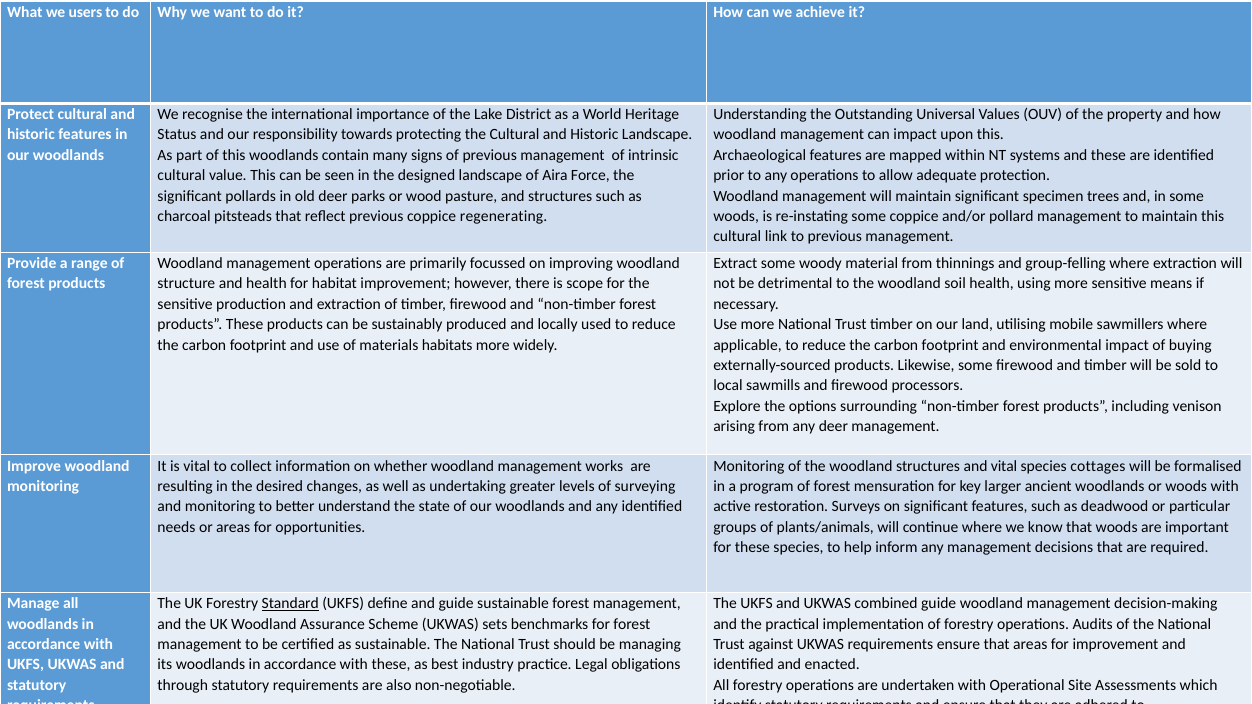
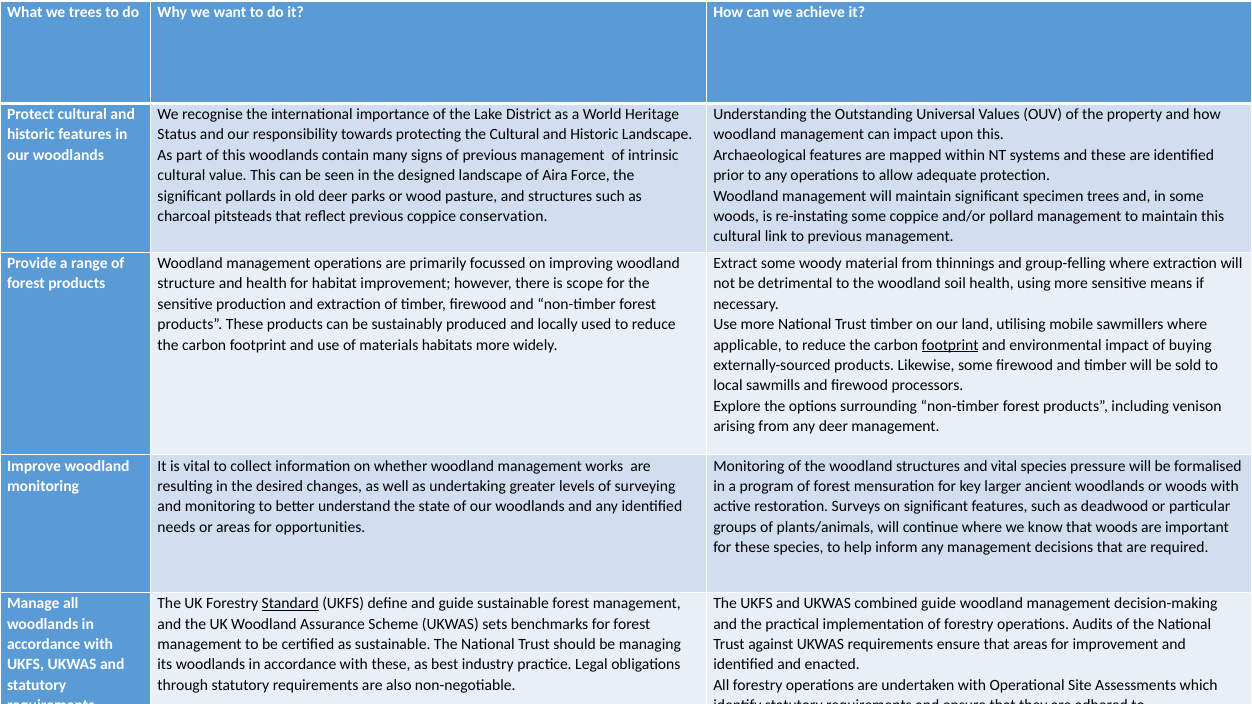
we users: users -> trees (85, 12)
regenerating: regenerating -> conservation (504, 216)
footprint underline: none -> present (950, 345)
cottages: cottages -> pressure (1098, 466)
